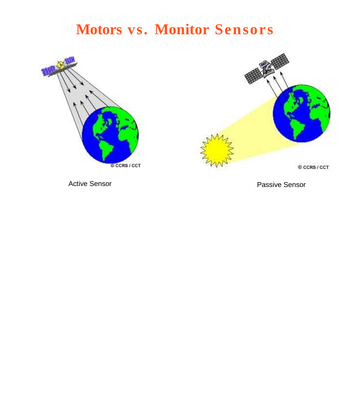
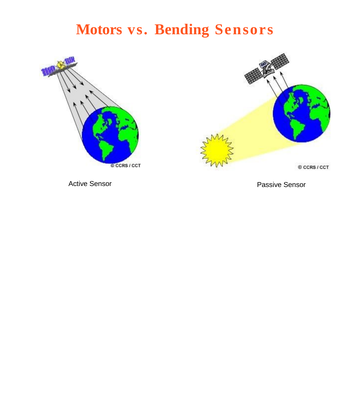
Monitor: Monitor -> Bending (182, 29)
